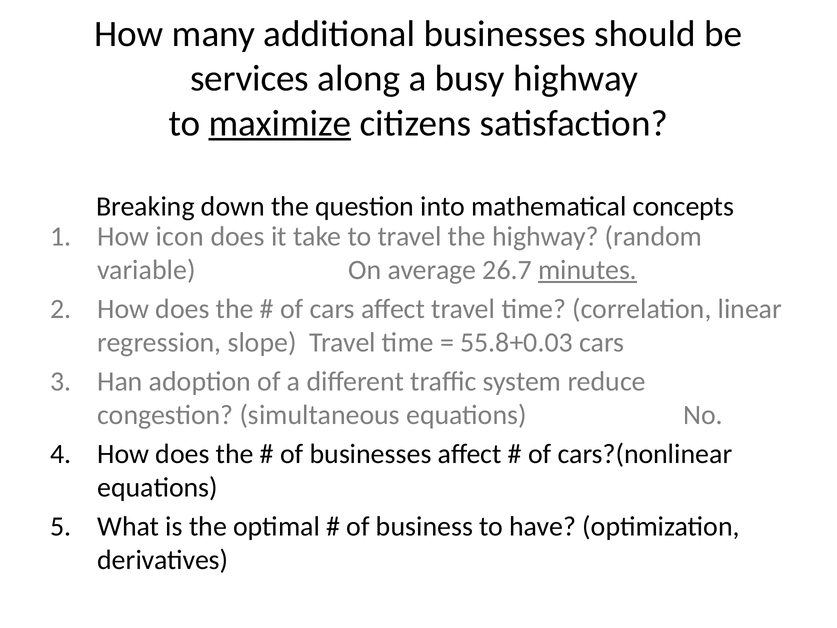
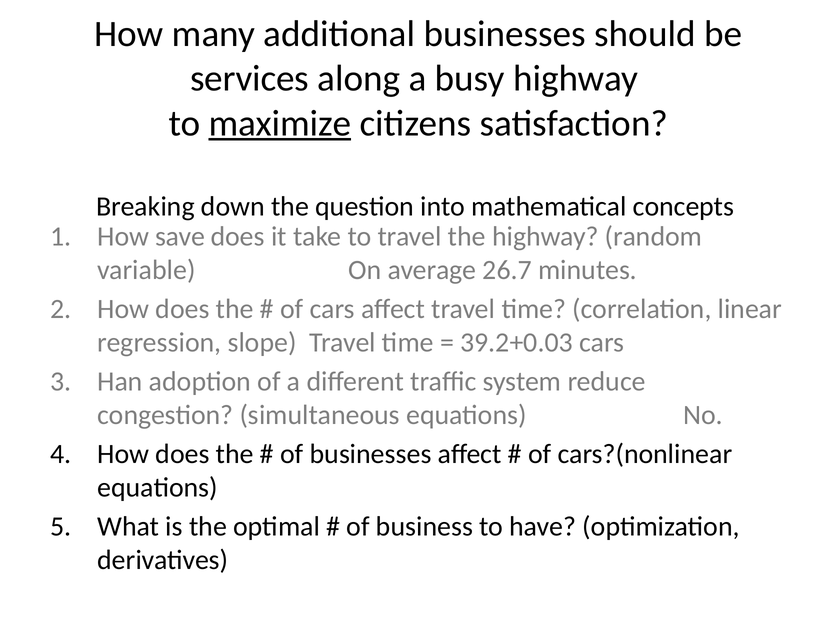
icon: icon -> save (180, 236)
minutes underline: present -> none (588, 270)
55.8+0.03: 55.8+0.03 -> 39.2+0.03 (517, 342)
